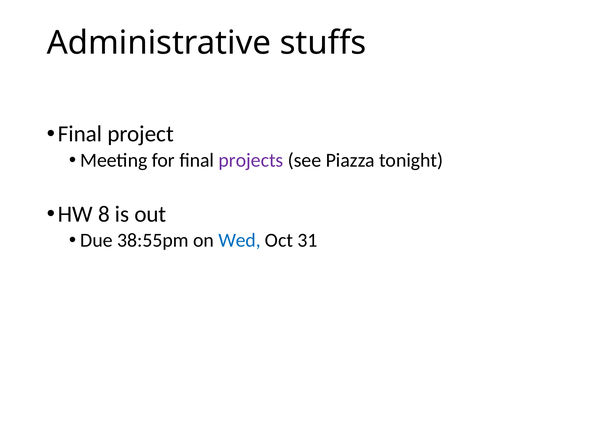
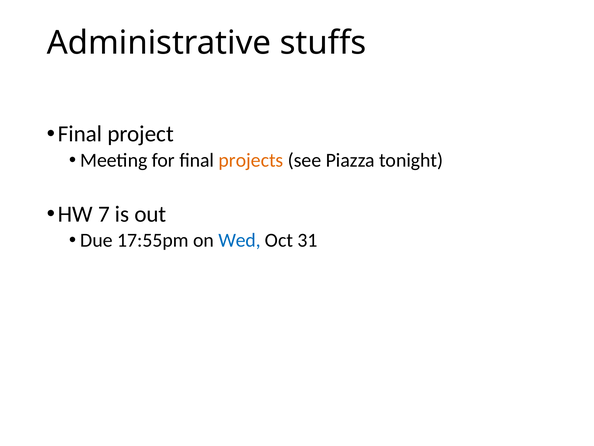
projects colour: purple -> orange (251, 160)
8: 8 -> 7 (104, 214)
38:55pm: 38:55pm -> 17:55pm (153, 240)
